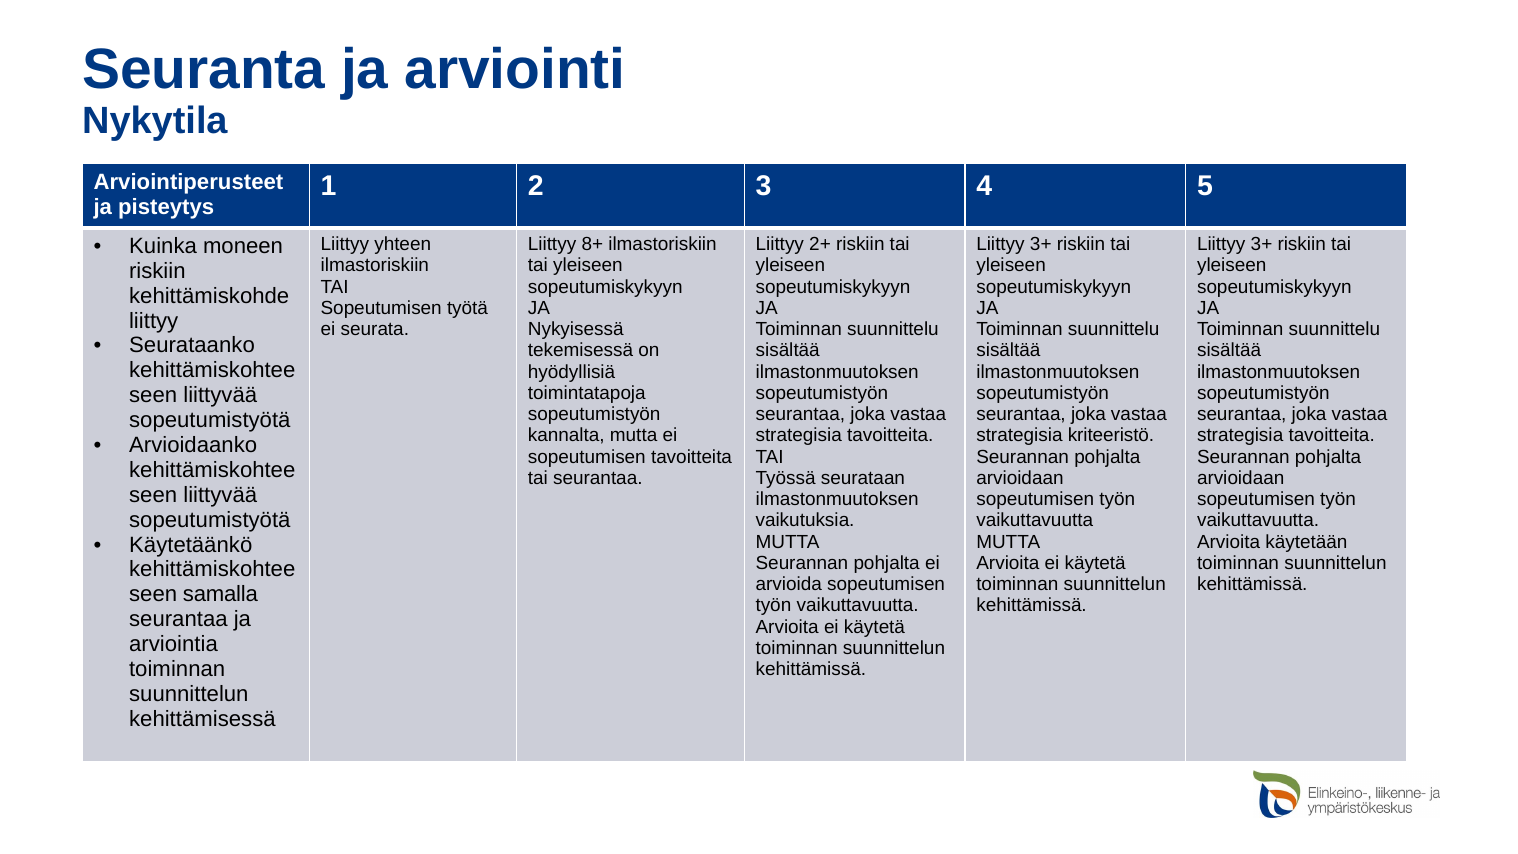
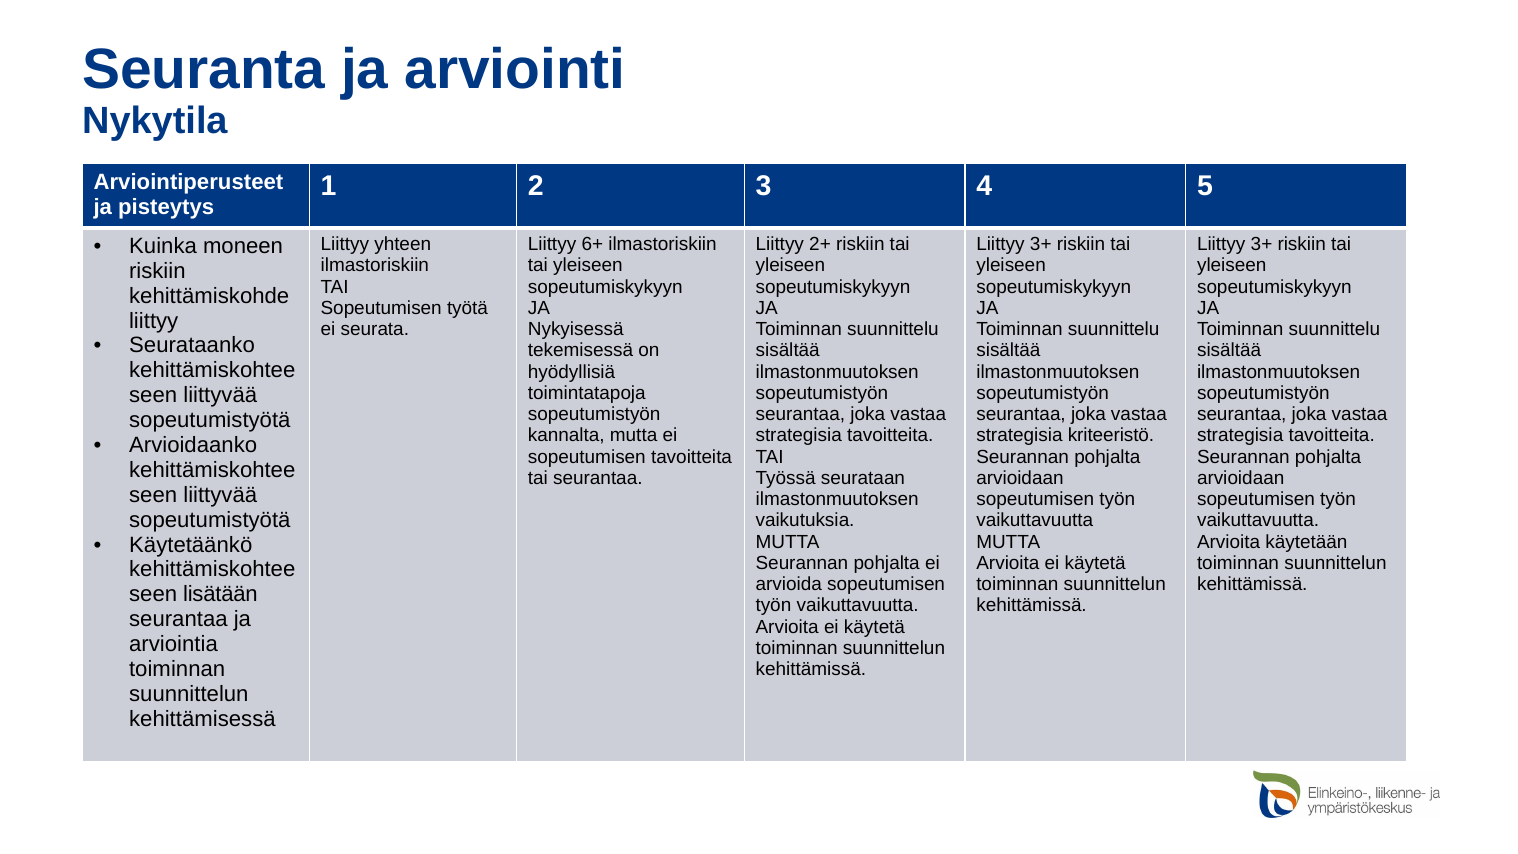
8+: 8+ -> 6+ (592, 244)
samalla: samalla -> lisätään (220, 594)
